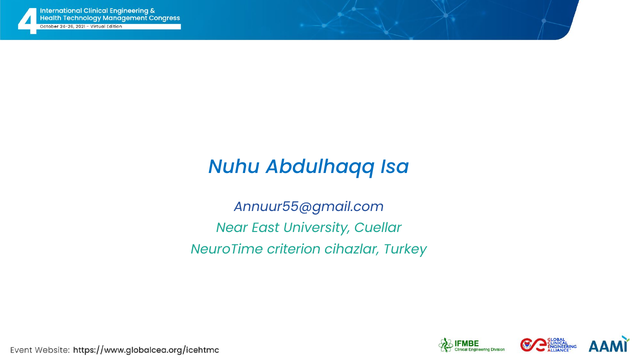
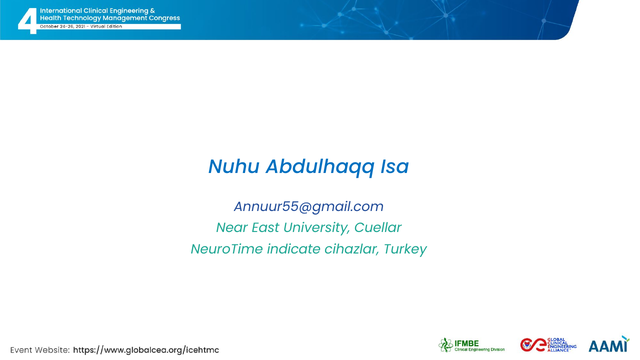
criterion: criterion -> indicate (294, 249)
